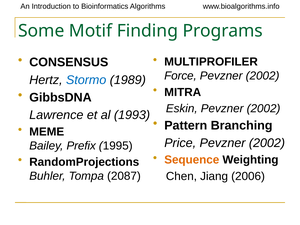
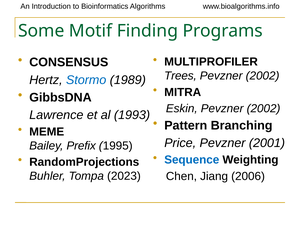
Force: Force -> Trees (180, 76)
Price Pevzner 2002: 2002 -> 2001 (267, 143)
Sequence colour: orange -> blue (192, 160)
2087: 2087 -> 2023 (124, 176)
